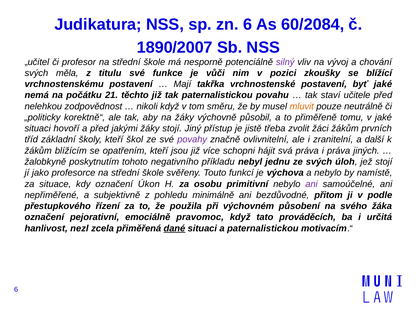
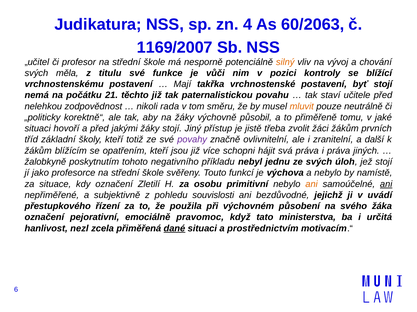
zn 6: 6 -> 4 (248, 24)
60/2084: 60/2084 -> 60/2063 (313, 24)
1890/2007: 1890/2007 -> 1169/2007 (175, 48)
silný colour: purple -> orange (285, 62)
zkoušky: zkoušky -> kontroly (322, 73)
byť jaké: jaké -> stojí (383, 84)
nikoli když: když -> rada (170, 107)
škol: škol -> totiž (135, 140)
Úkon: Úkon -> Zletilí (149, 184)
ani colour: purple -> orange (312, 184)
ani underline: none -> present (386, 184)
minimálně: minimálně -> souvislosti (213, 195)
přitom: přitom -> jejichž (328, 195)
podle: podle -> uvádí (380, 195)
prováděcích: prováděcích -> ministerstva (307, 218)
a paternalistickou: paternalistickou -> prostřednictvím (263, 229)
